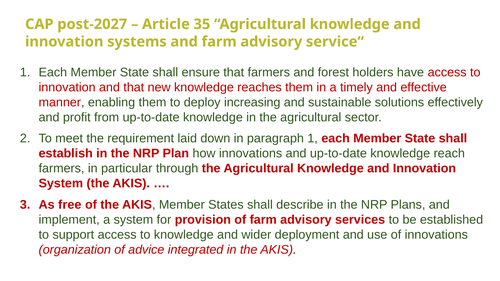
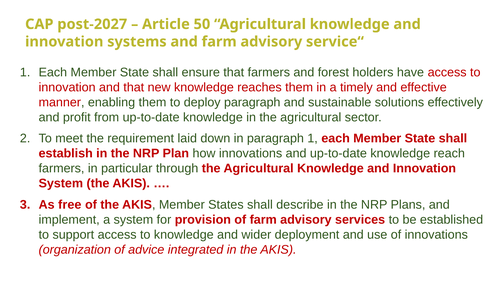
35: 35 -> 50 (202, 24)
deploy increasing: increasing -> paragraph (252, 102)
